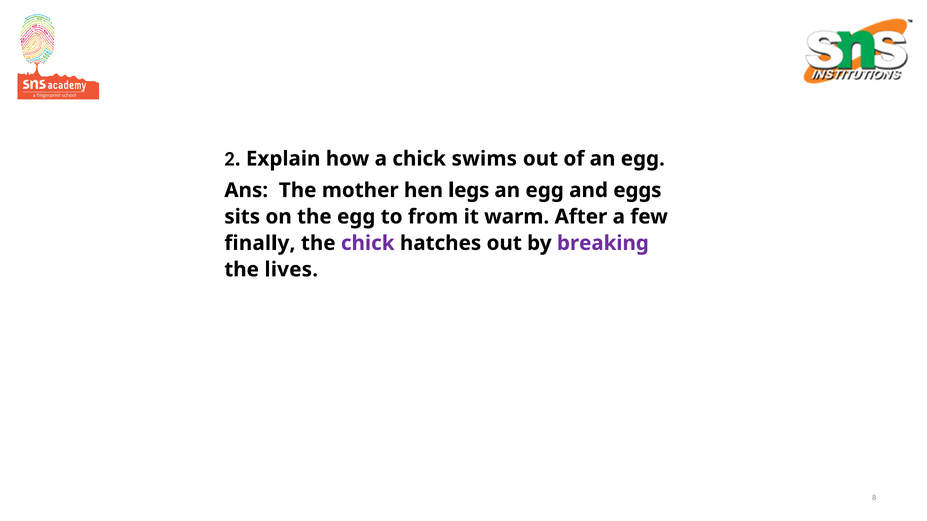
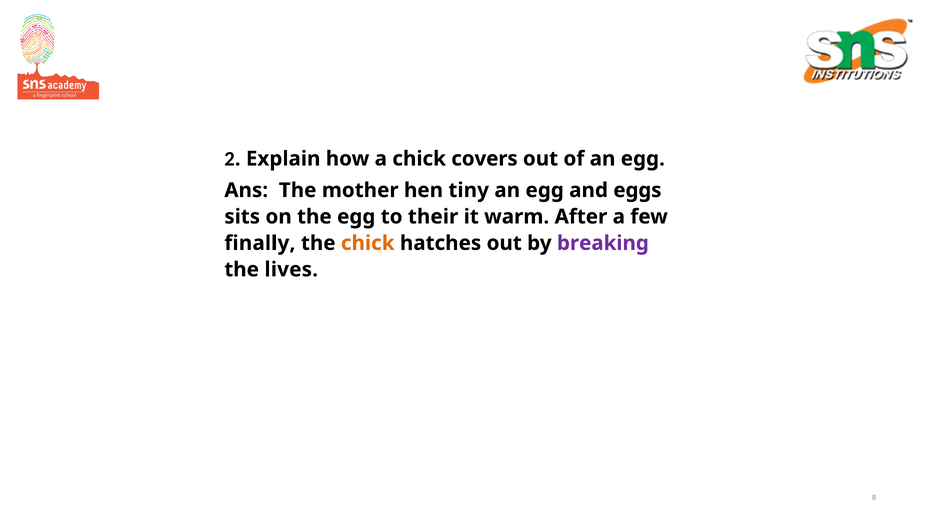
swims: swims -> covers (484, 159)
legs: legs -> tiny (469, 190)
from: from -> their (433, 217)
chick colour: purple -> orange (368, 243)
